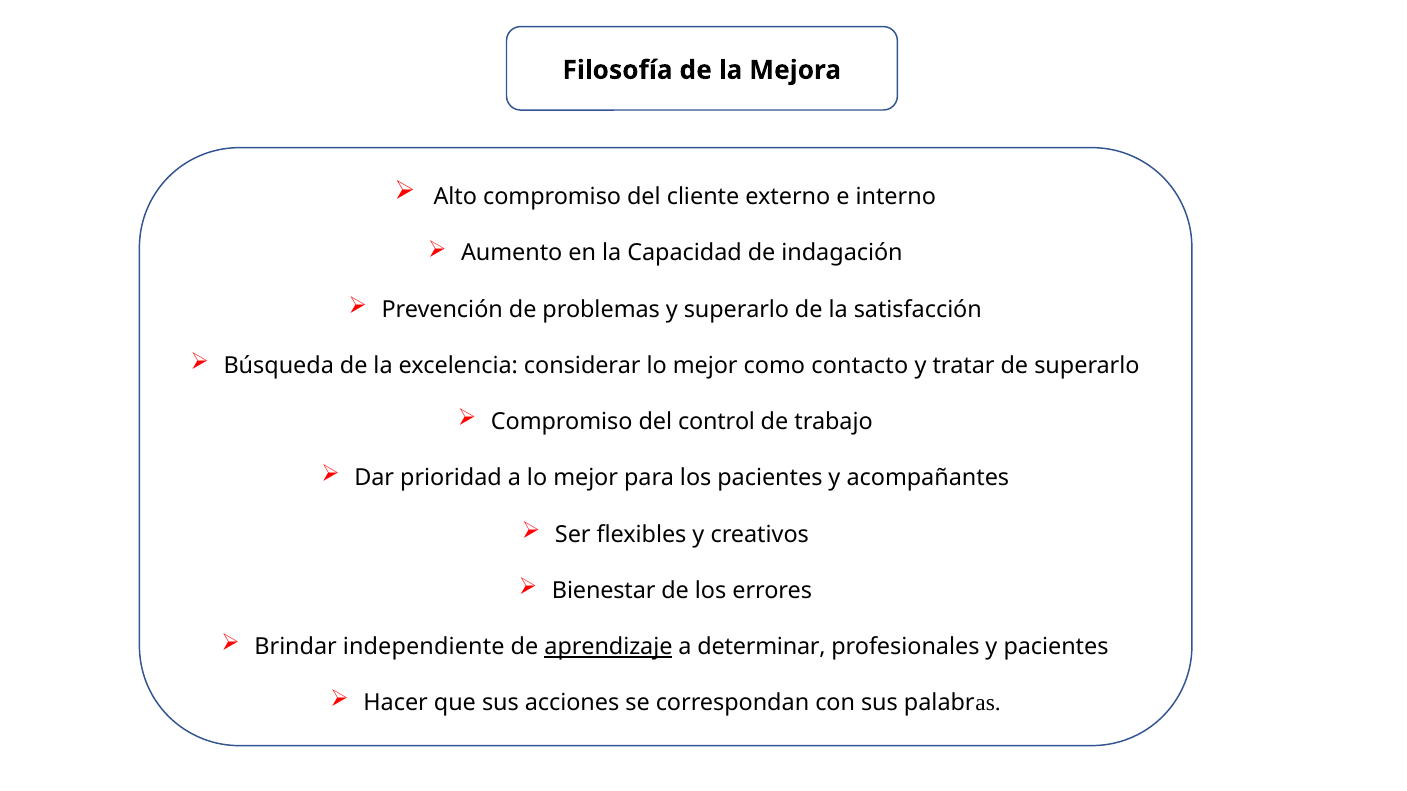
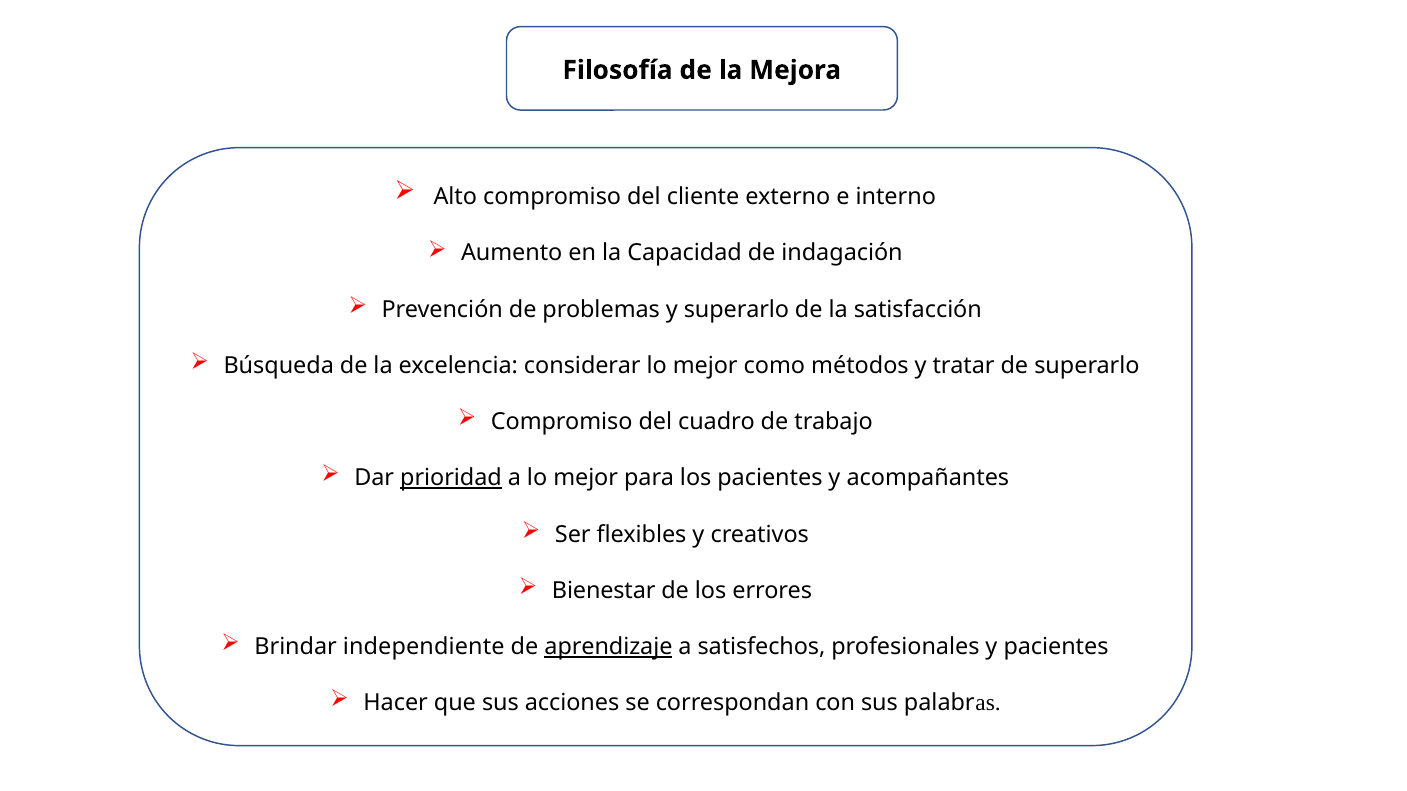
contacto: contacto -> métodos (860, 366)
control: control -> cuadro (717, 422)
prioridad underline: none -> present (451, 478)
determinar: determinar -> satisfechos (761, 647)
